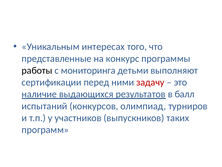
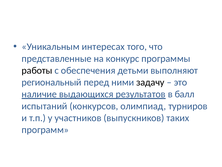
мониторинга: мониторинга -> обеспечения (88, 70)
сертификации: сертификации -> региональный (52, 82)
задачу colour: red -> black (150, 82)
